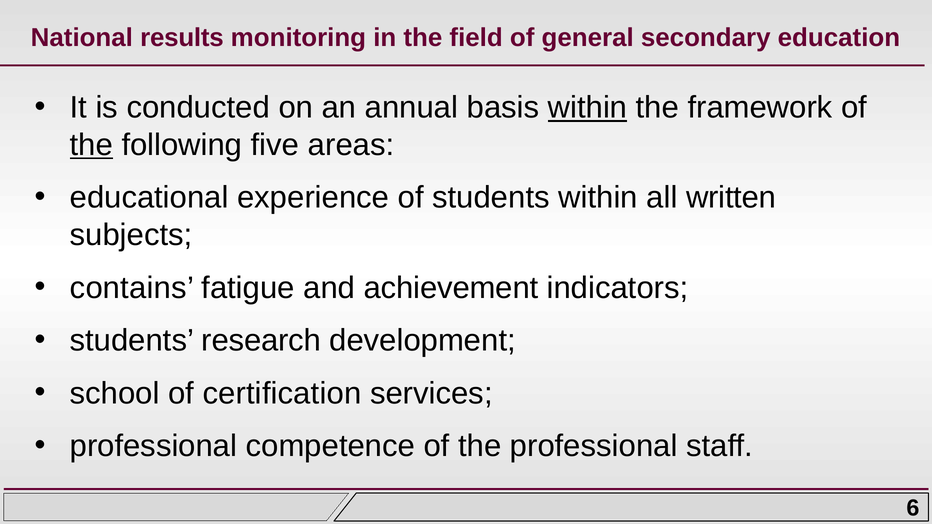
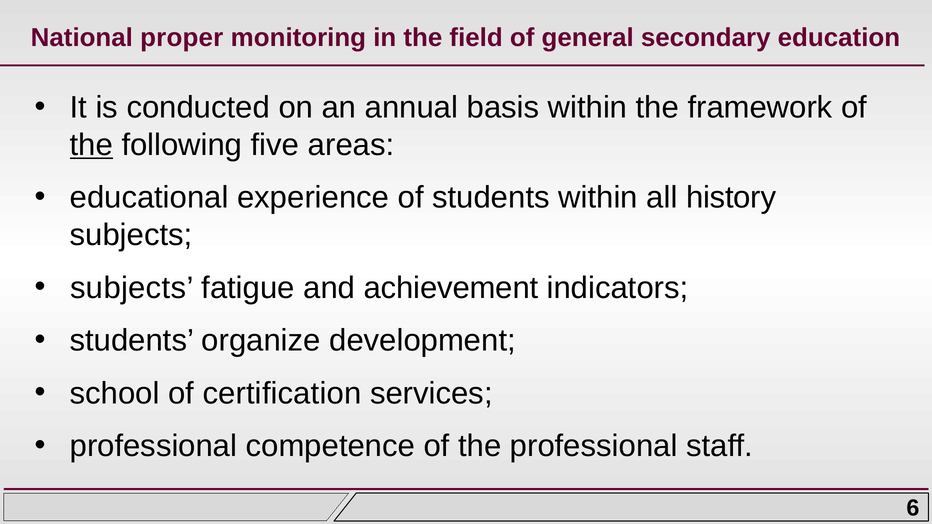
results: results -> proper (182, 38)
within underline: present -> none (587, 108)
written: written -> history (731, 198)
contains: contains -> subjects (132, 288)
research: research -> organize (261, 341)
